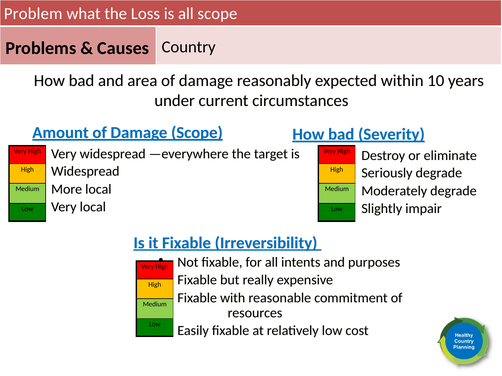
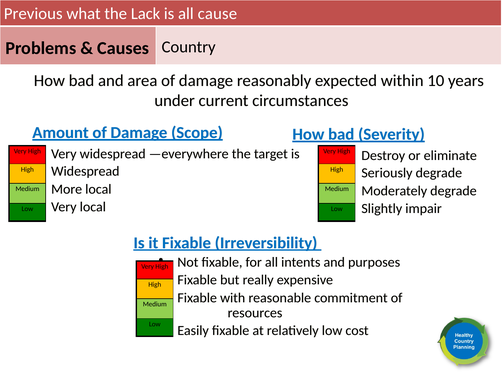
Problem: Problem -> Previous (33, 14)
Loss: Loss -> Lack (146, 14)
all scope: scope -> cause (217, 14)
